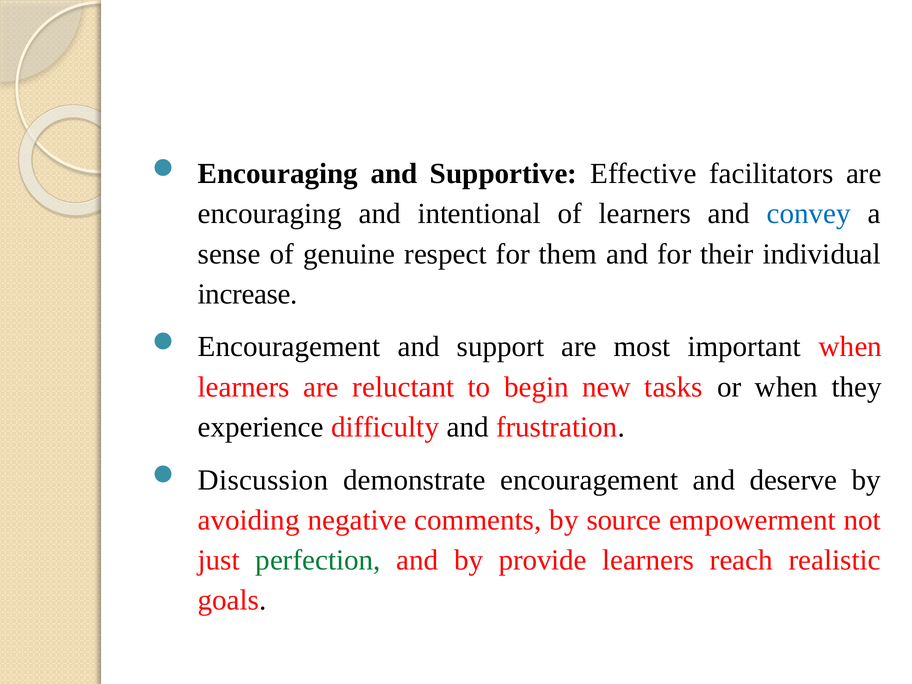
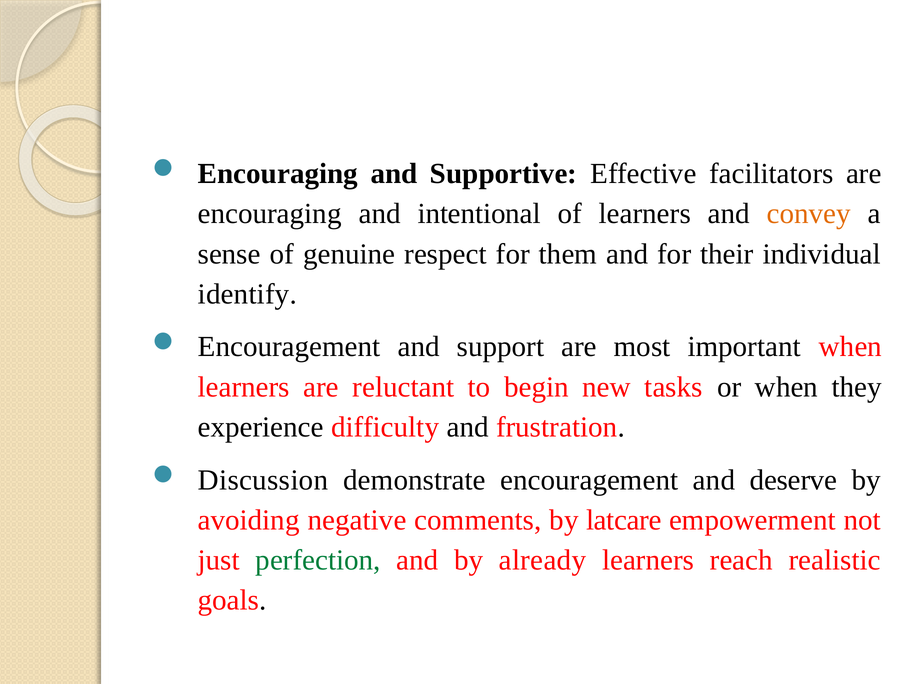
convey colour: blue -> orange (809, 214)
increase: increase -> identify (247, 294)
source: source -> latcare (624, 520)
provide: provide -> already (543, 560)
